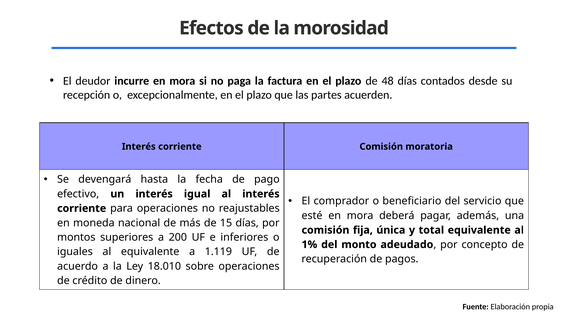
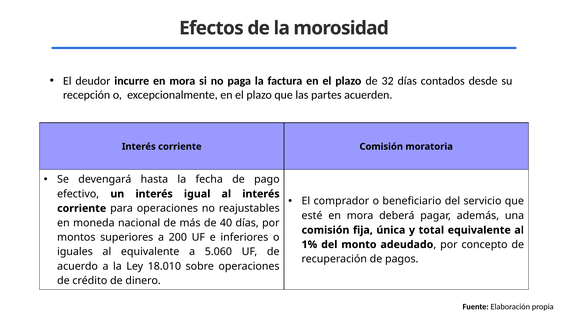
48: 48 -> 32 (388, 81)
15: 15 -> 40 (226, 223)
1.119: 1.119 -> 5.060 (218, 252)
